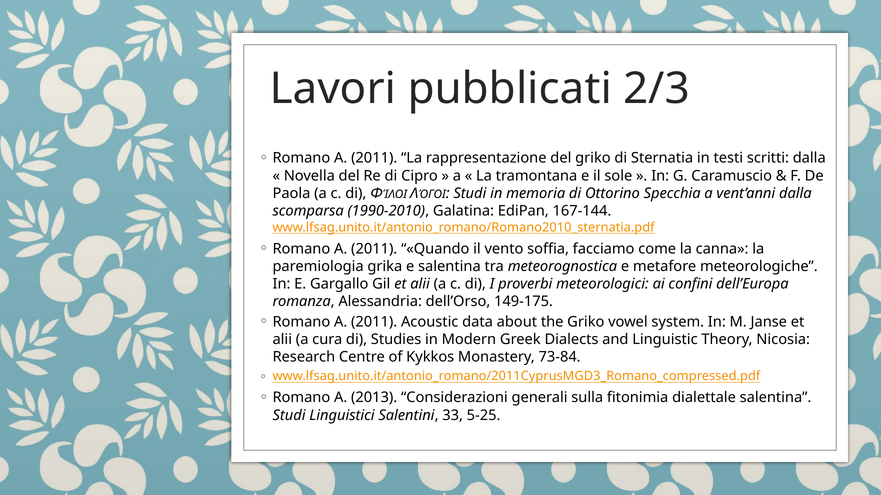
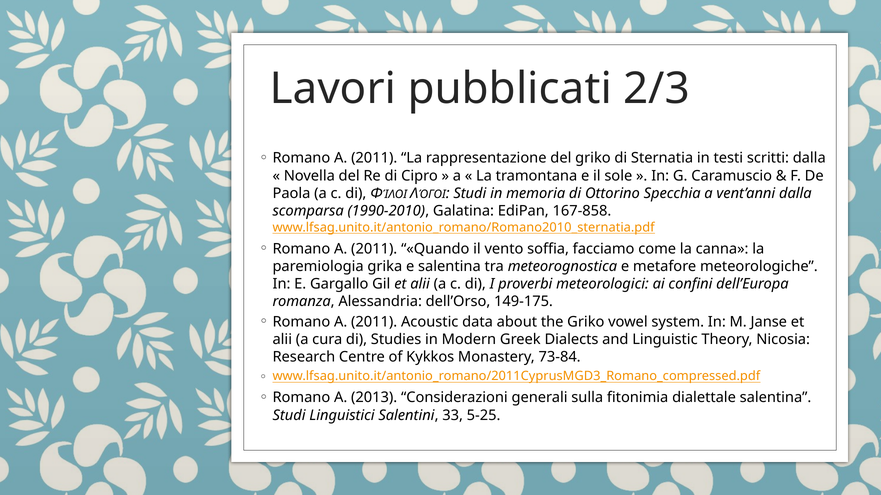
167-144: 167-144 -> 167-858 (582, 211)
